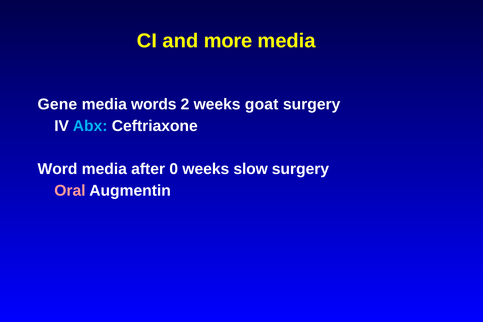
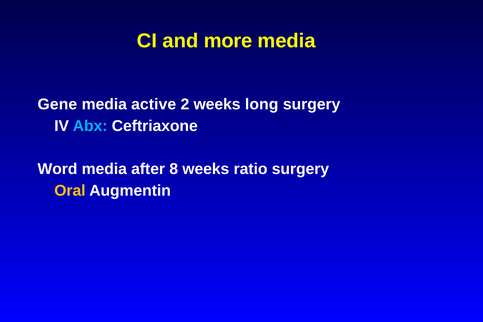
words: words -> active (154, 104)
goat: goat -> long (262, 104)
0: 0 -> 8 (174, 169)
slow: slow -> ratio (251, 169)
Oral colour: pink -> yellow (70, 191)
